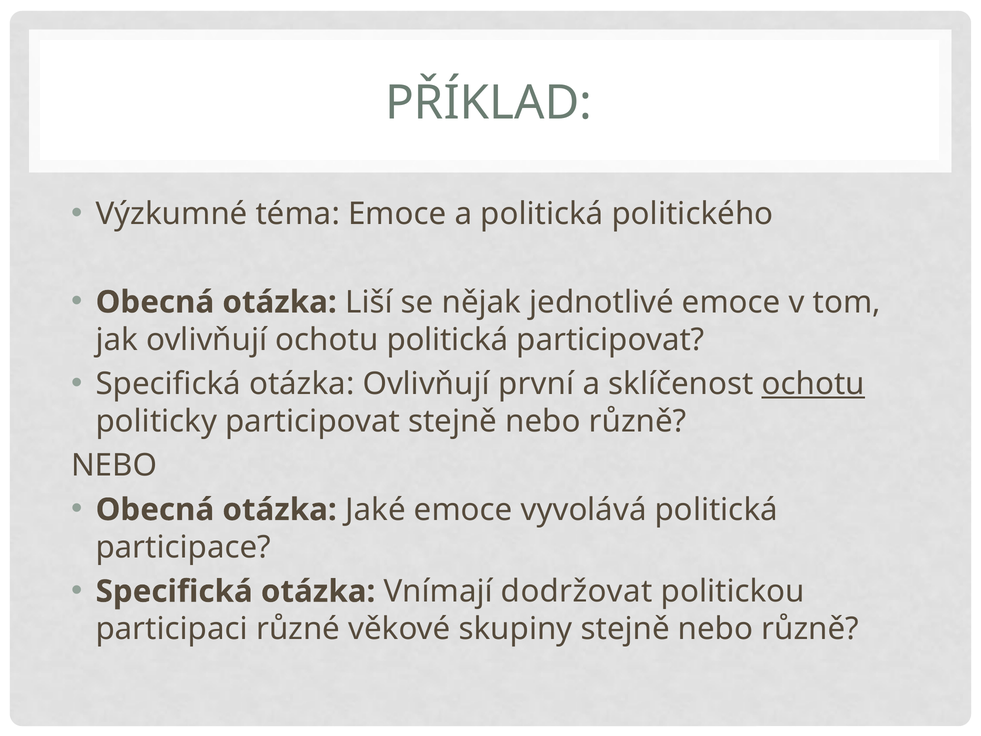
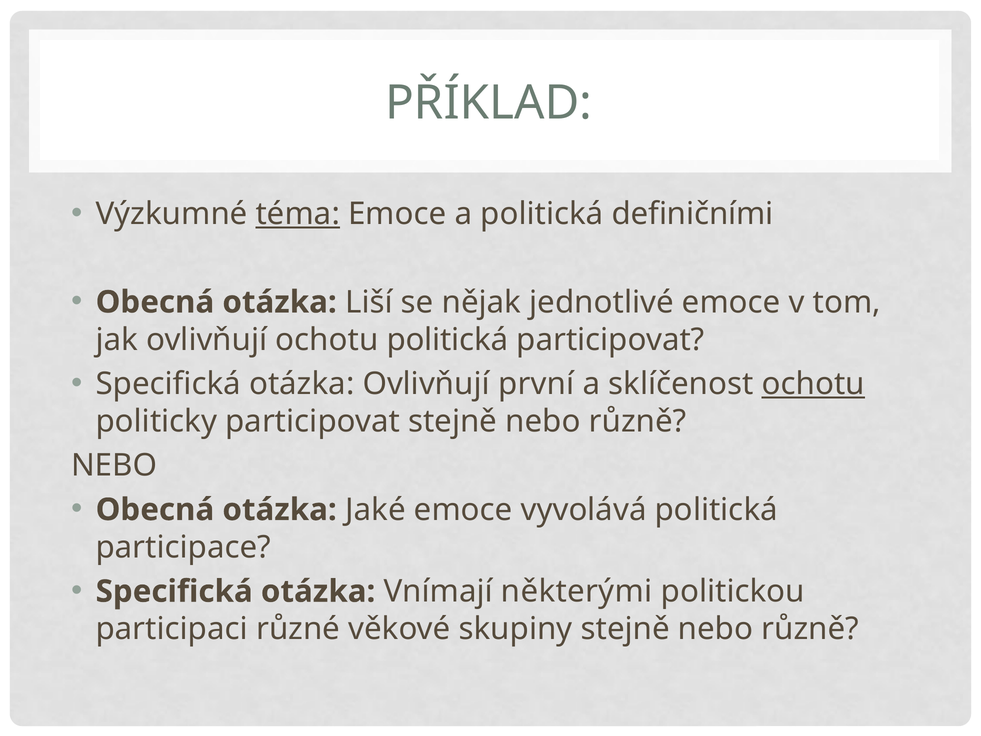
téma underline: none -> present (298, 214)
politického: politického -> definičními (693, 214)
dodržovat: dodržovat -> některými (577, 591)
